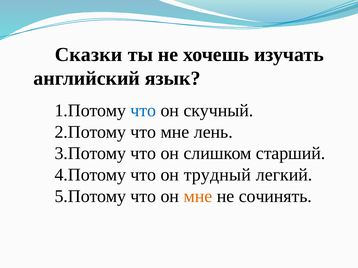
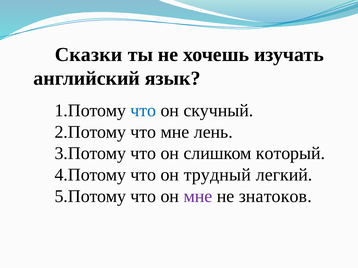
старший: старший -> который (291, 154)
мне colour: orange -> purple (198, 197)
сочинять: сочинять -> знатоков (275, 197)
